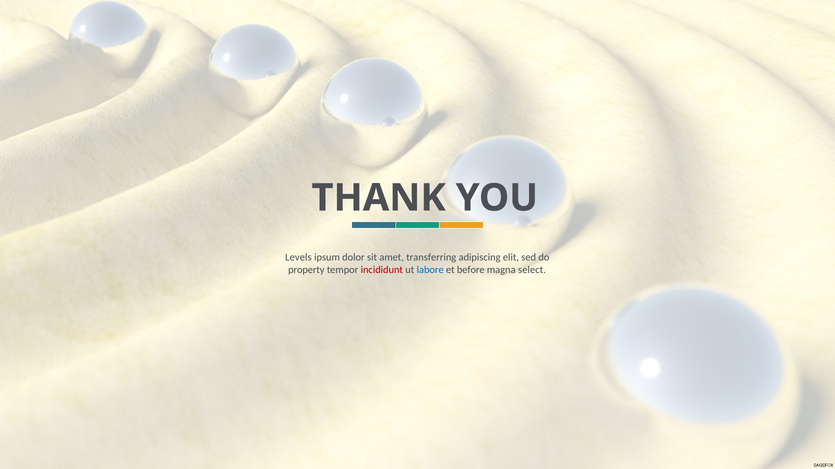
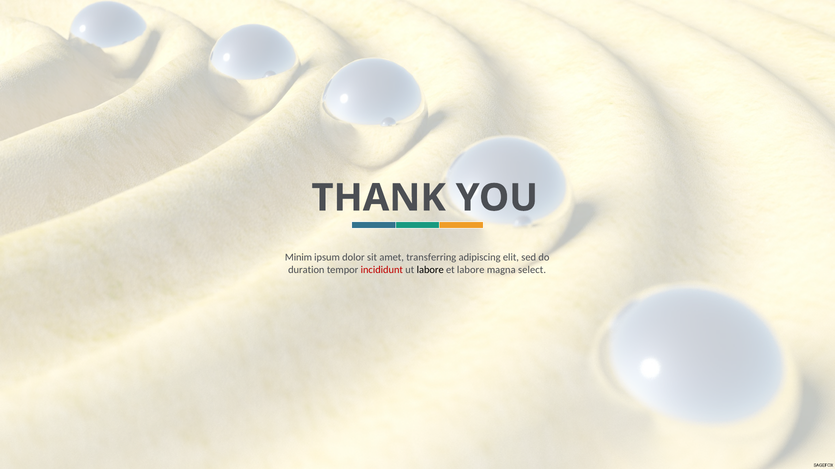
Levels: Levels -> Minim (299, 258)
property: property -> duration (306, 270)
labore colour: blue -> black (430, 270)
et before: before -> labore (471, 270)
